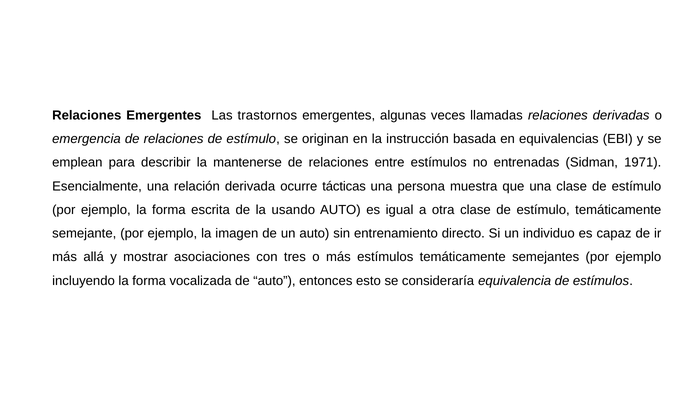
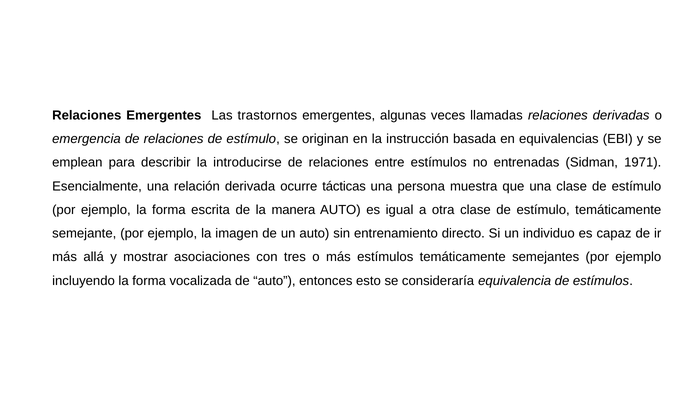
mantenerse: mantenerse -> introducirse (247, 162)
usando: usando -> manera (293, 210)
